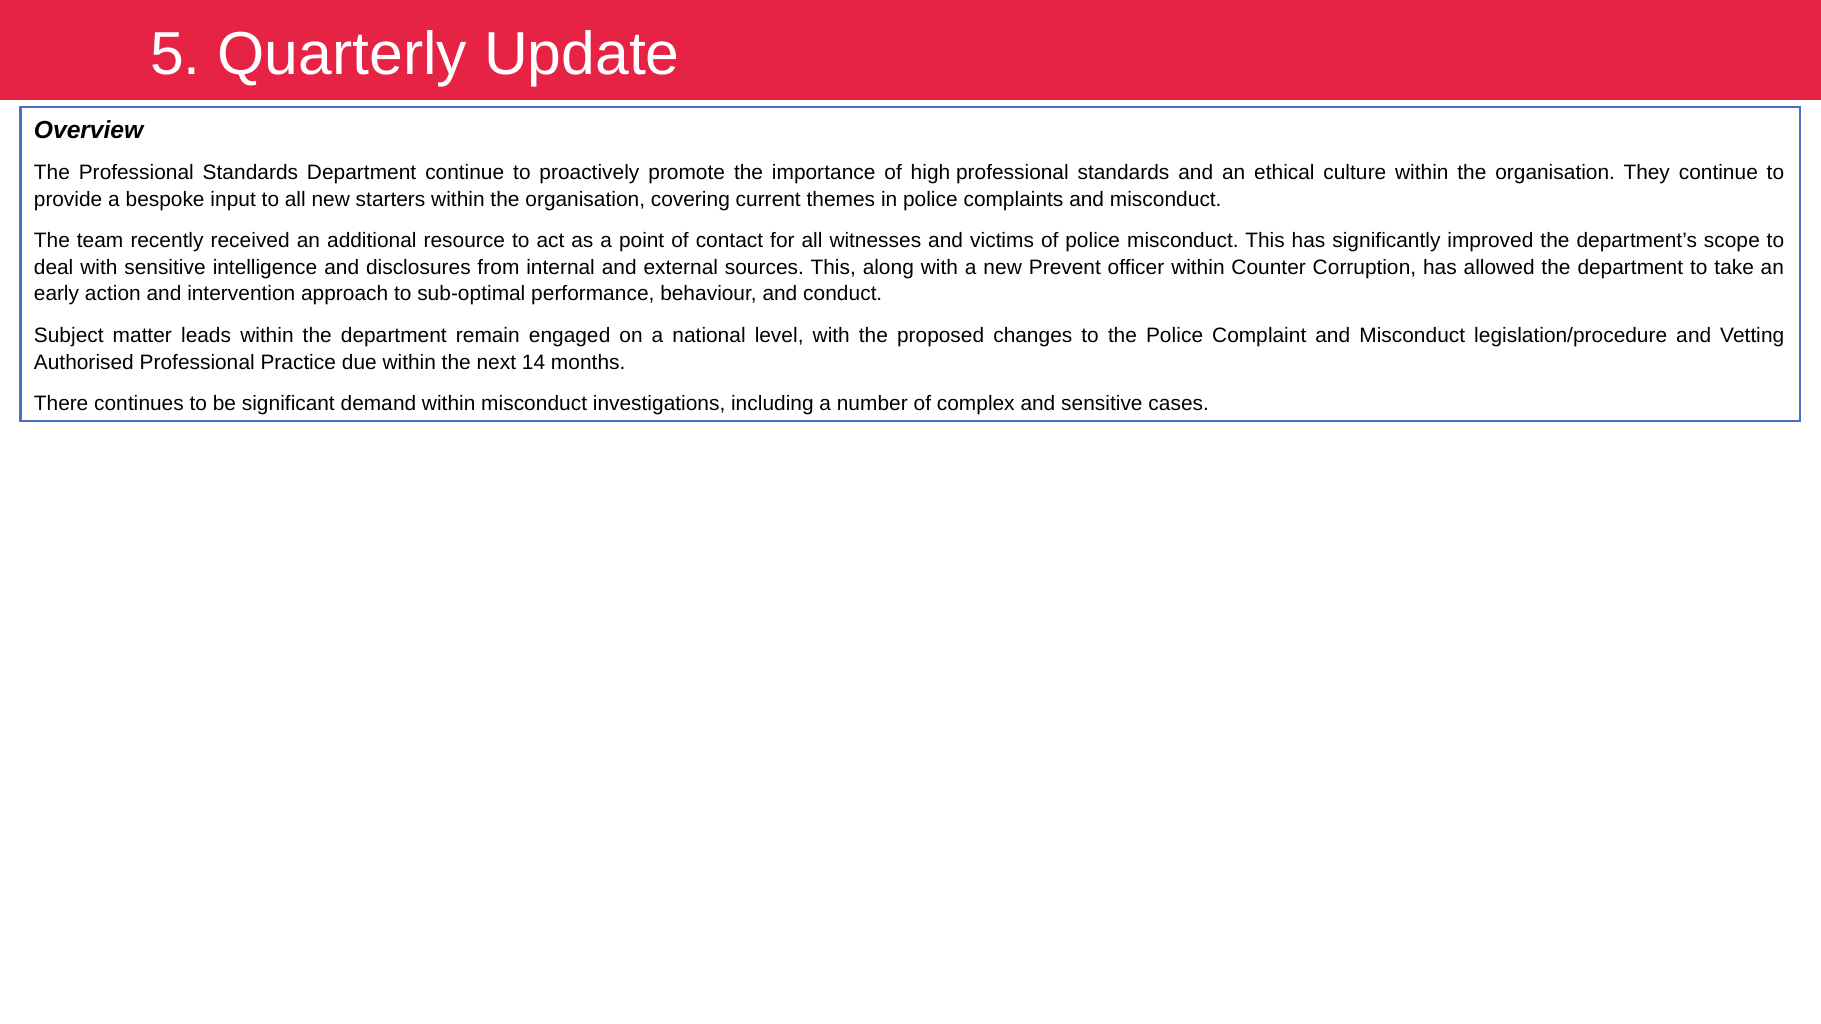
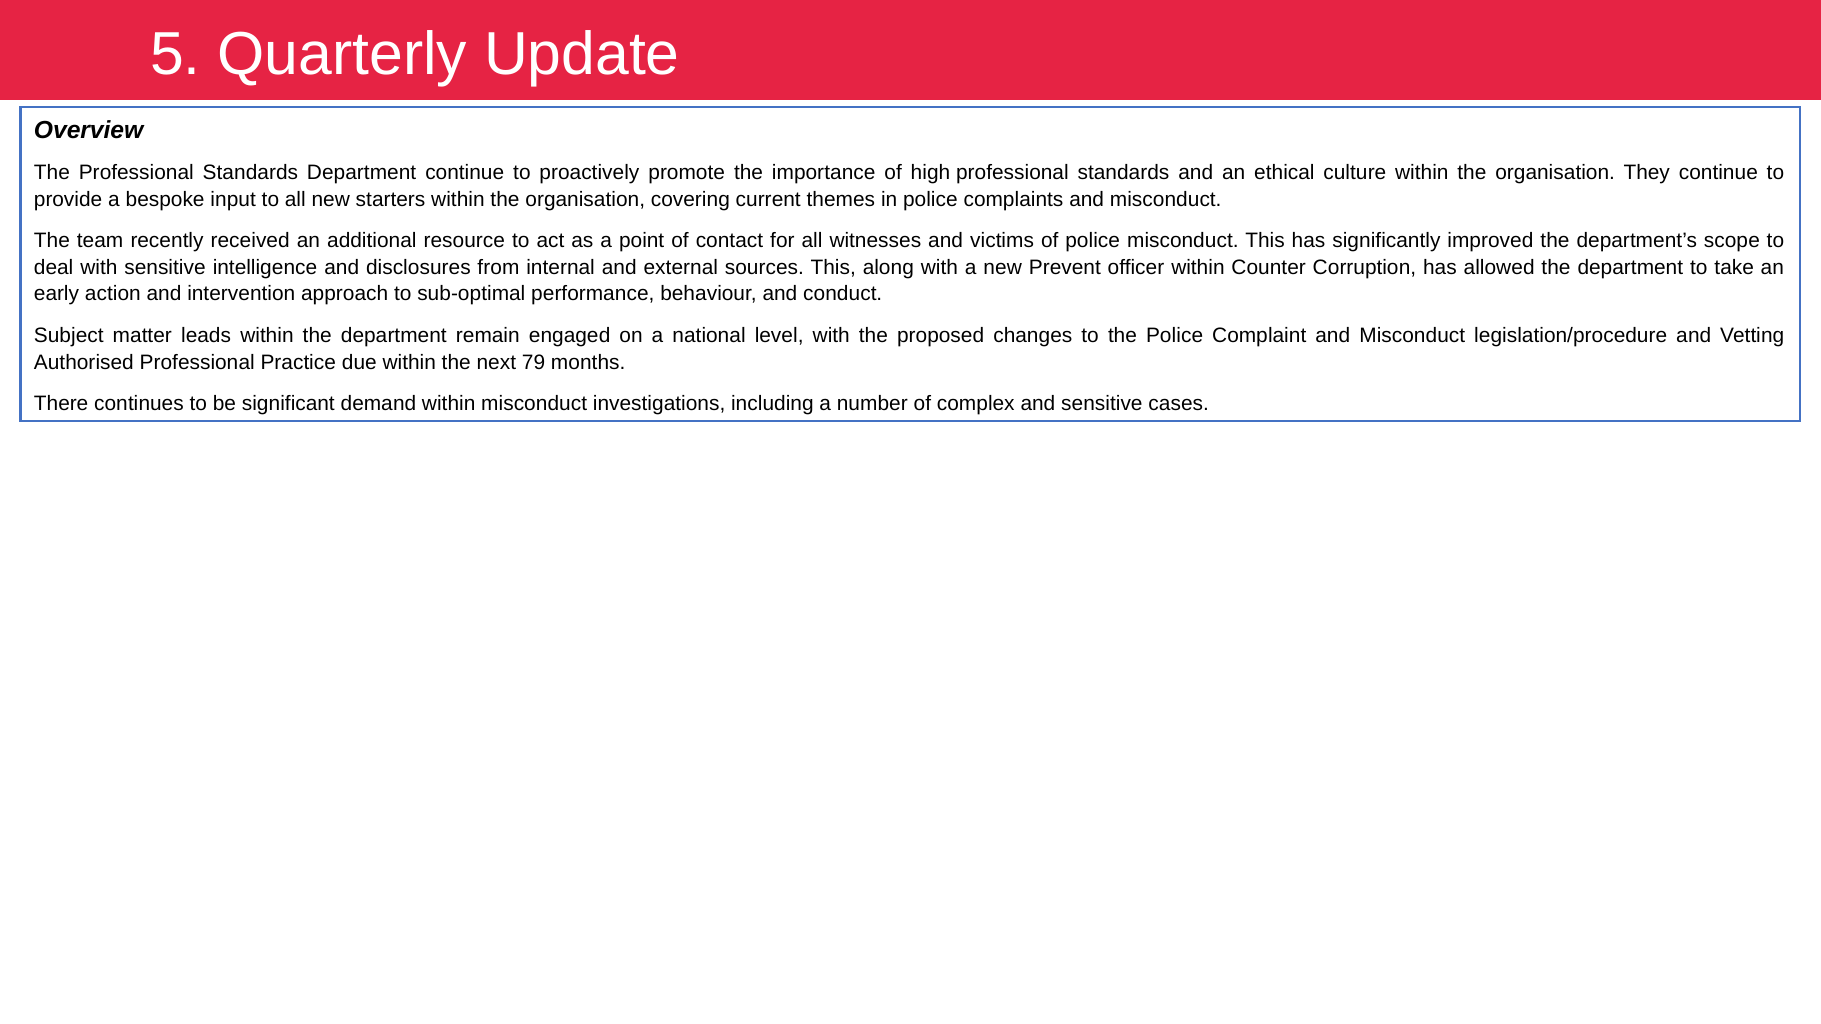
14: 14 -> 79 (534, 362)
